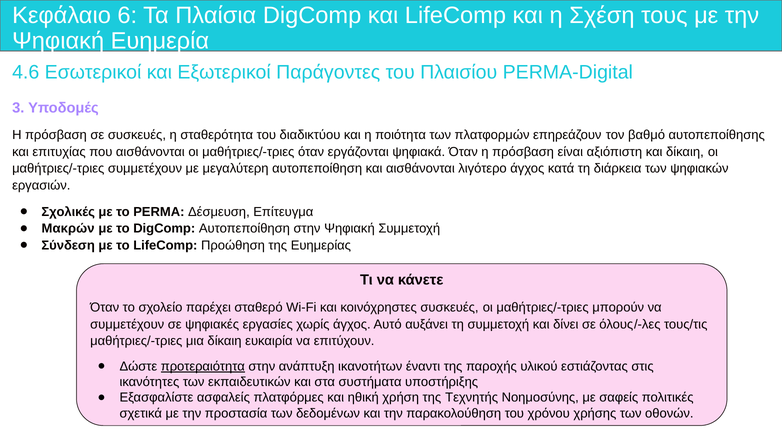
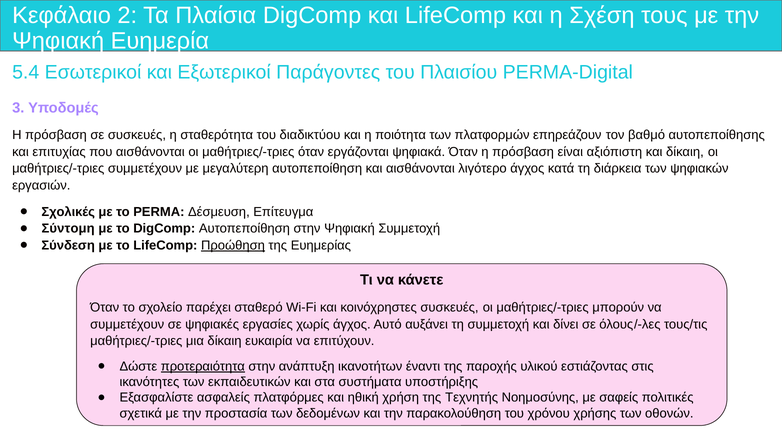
6: 6 -> 2 (127, 15)
4.6: 4.6 -> 5.4 (26, 72)
Μακρών: Μακρών -> Σύντομη (68, 228)
Προώθηση underline: none -> present (233, 245)
